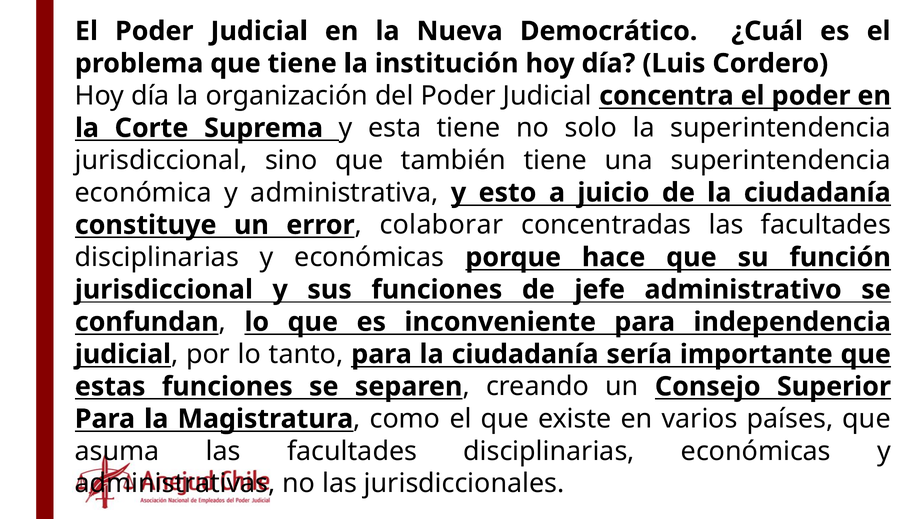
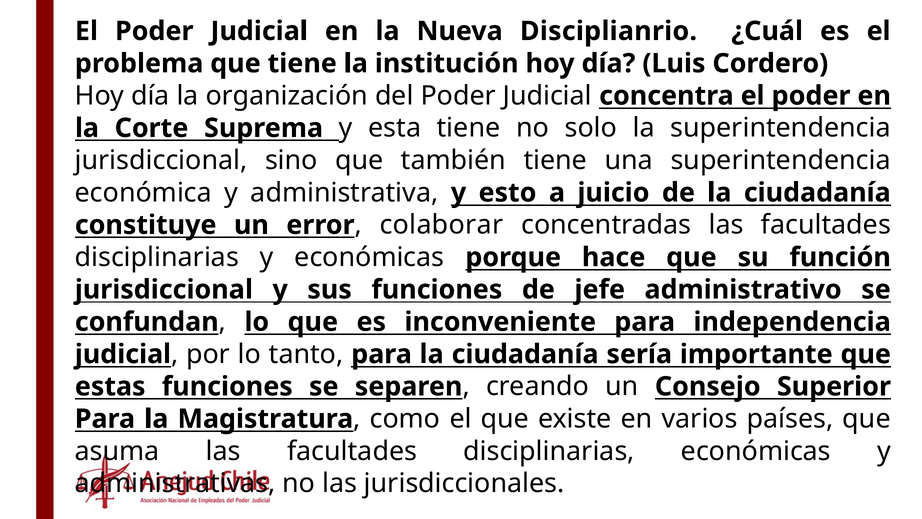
Democrático: Democrático -> Disciplianrio (608, 31)
